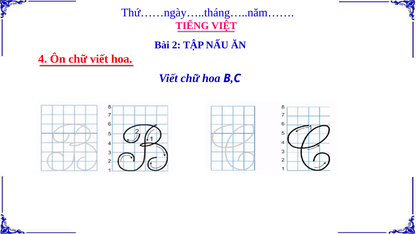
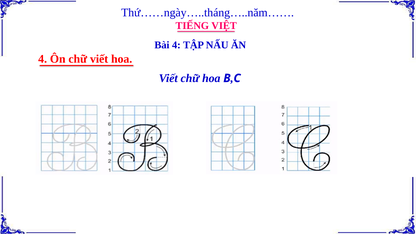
Bài 2: 2 -> 4 (176, 45)
